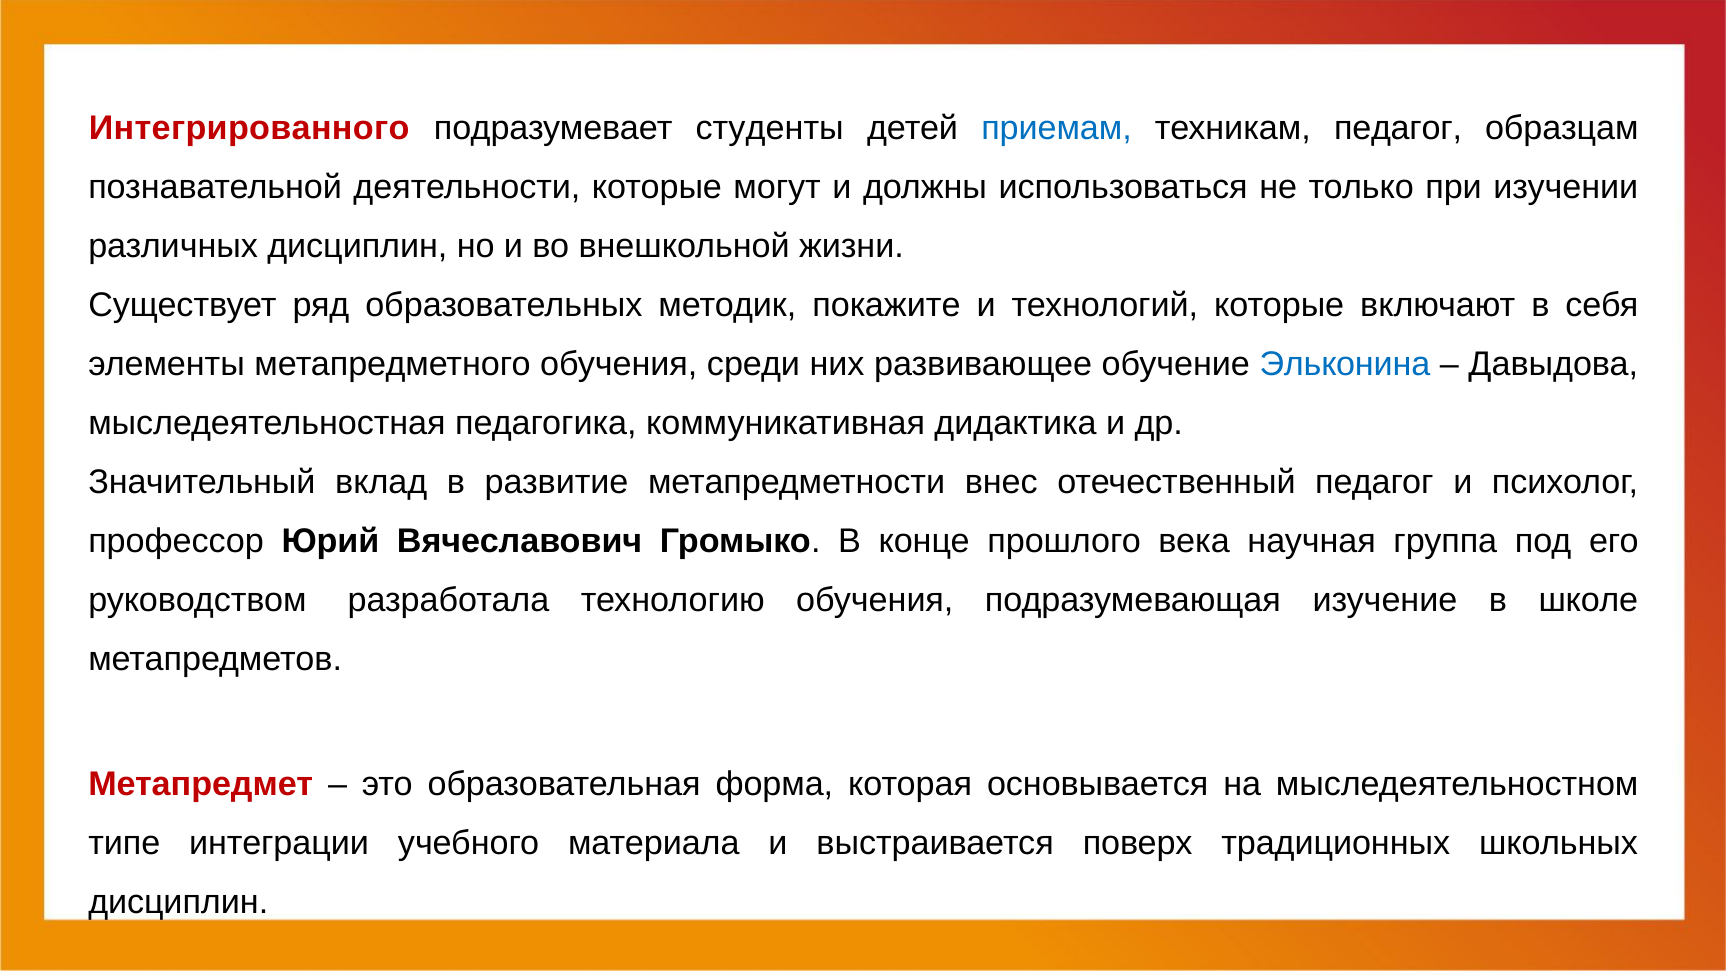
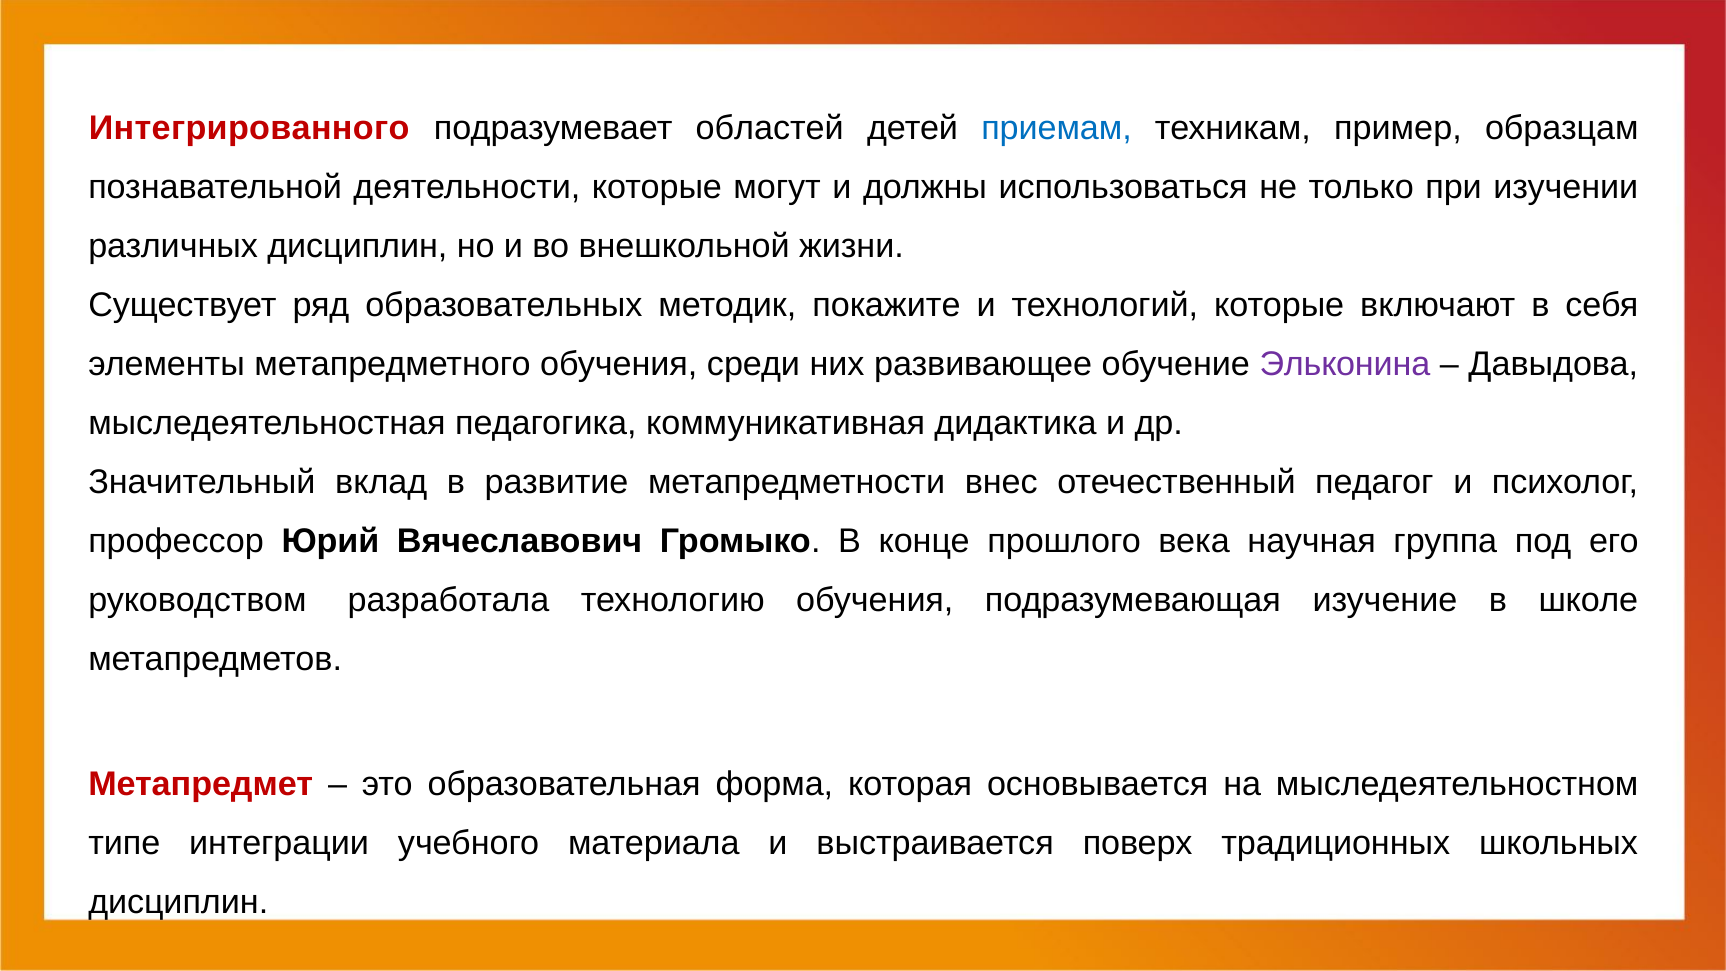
студенты: студенты -> областей (770, 129)
техникам педагог: педагог -> пример (1398, 129)
Эльконина colour: blue -> purple (1345, 365)
